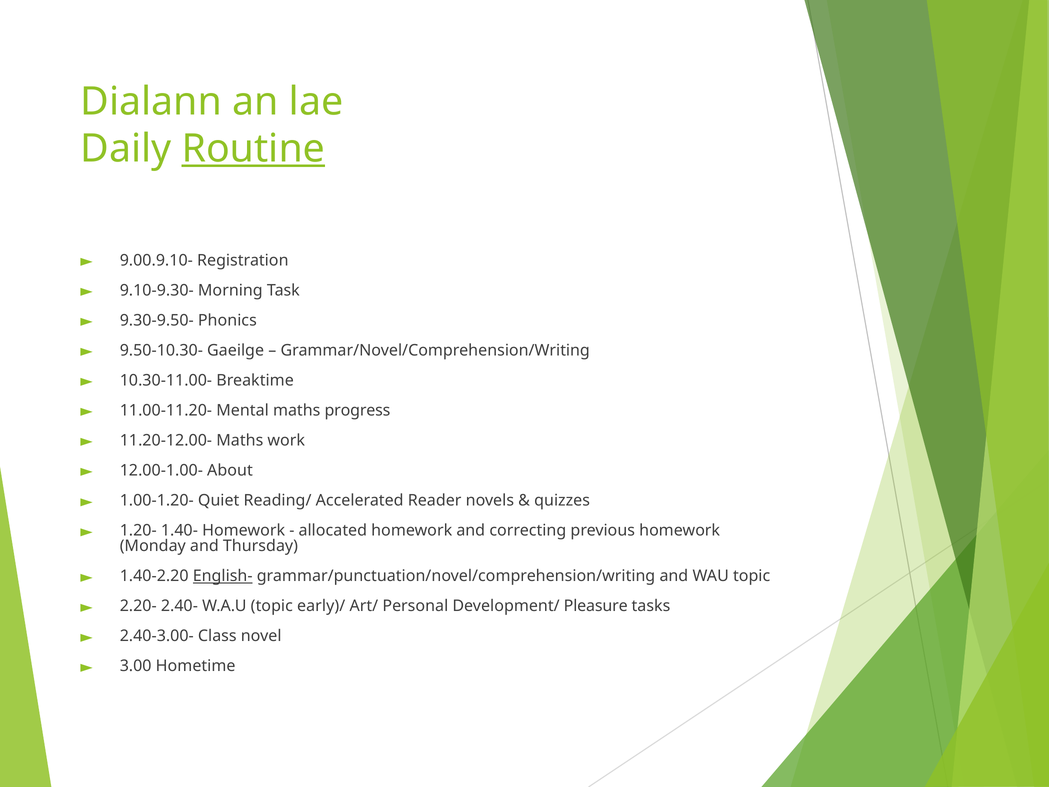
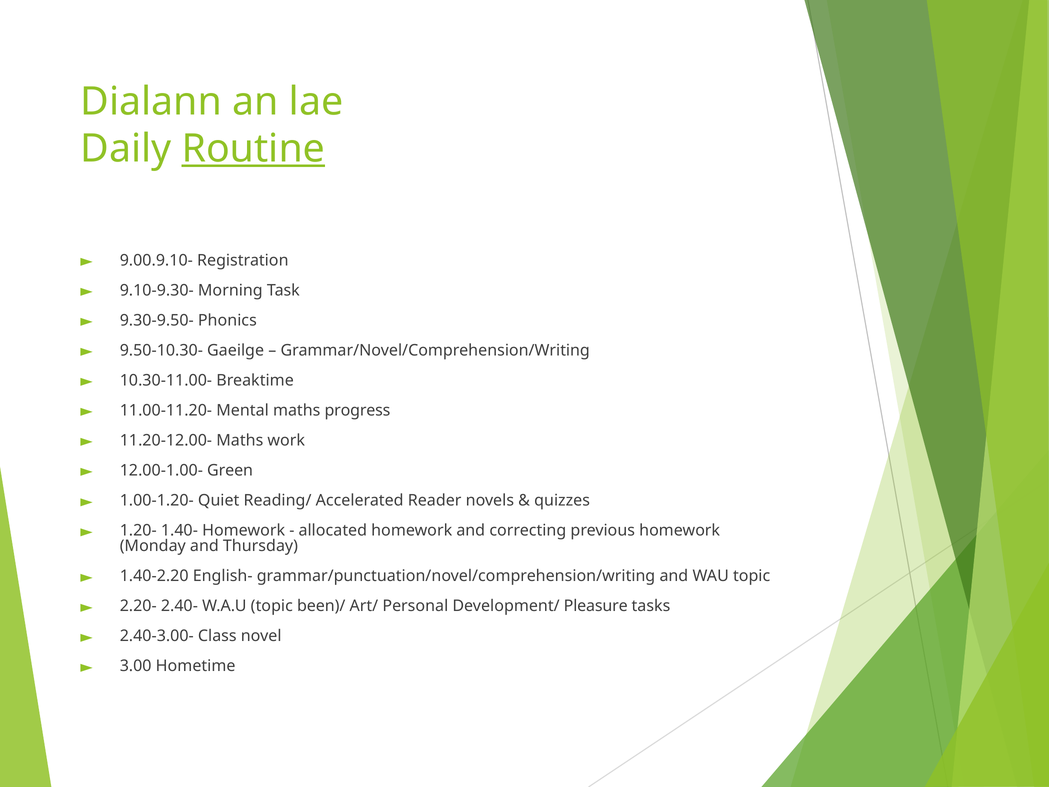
About: About -> Green (230, 470)
English- underline: present -> none (223, 576)
early)/: early)/ -> been)/ (321, 606)
